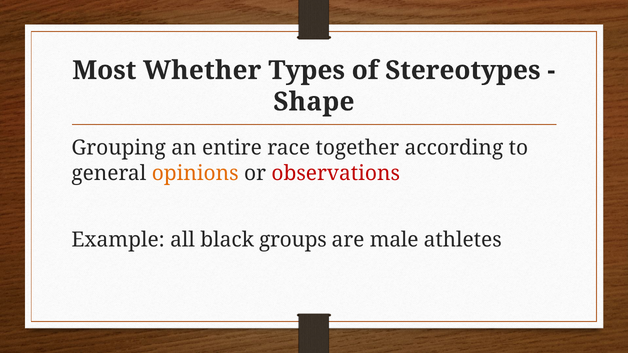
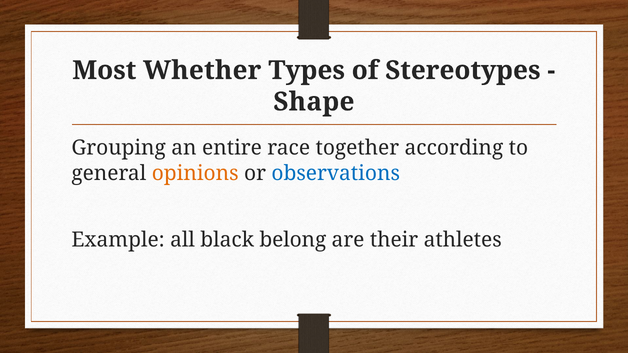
observations colour: red -> blue (336, 173)
groups: groups -> belong (293, 240)
male: male -> their (394, 240)
